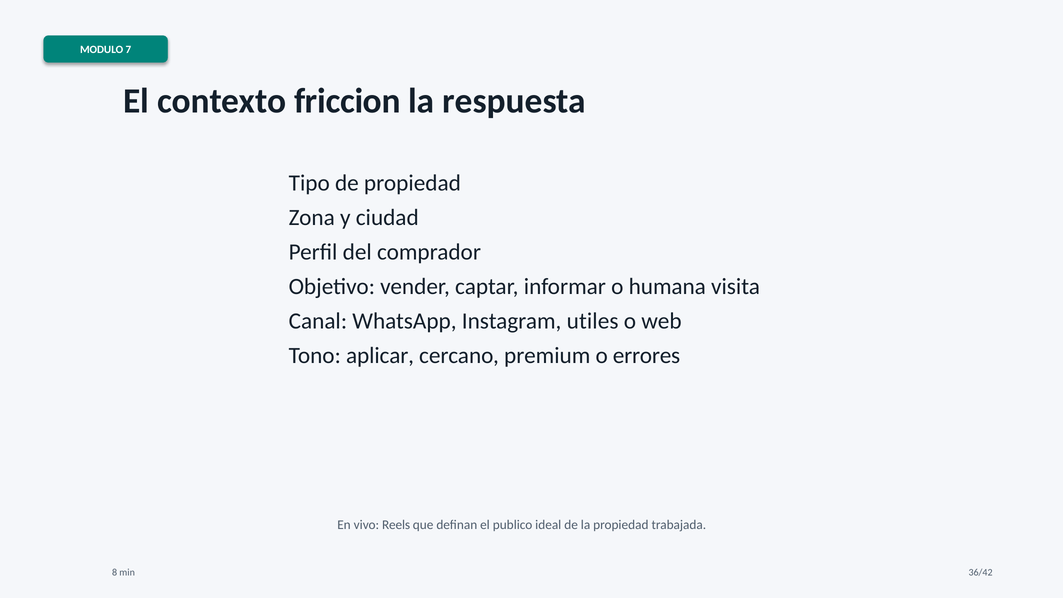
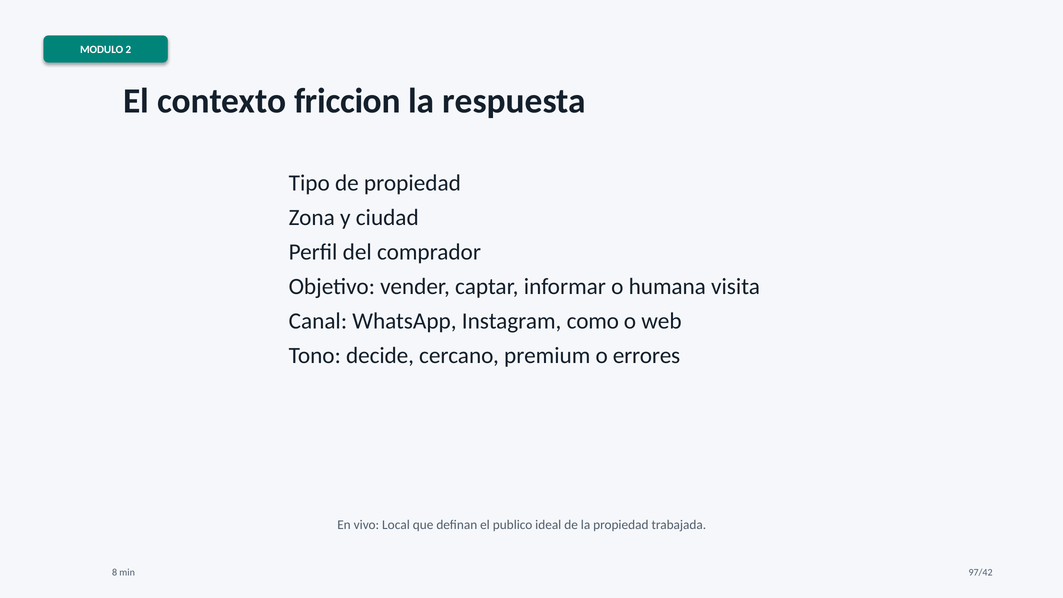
7: 7 -> 2 (128, 50)
utiles: utiles -> como (593, 321)
aplicar: aplicar -> decide (380, 356)
Reels: Reels -> Local (396, 525)
36/42: 36/42 -> 97/42 (981, 573)
